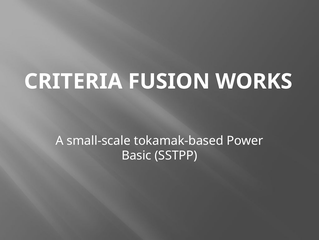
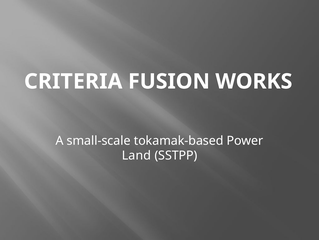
Basic: Basic -> Land (136, 155)
